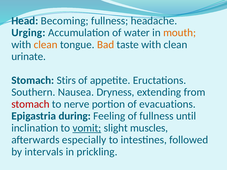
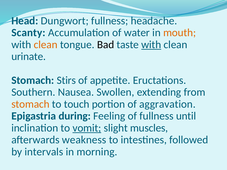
Becoming: Becoming -> Dungwort (65, 21)
Urging: Urging -> Scanty (28, 33)
Bad colour: orange -> black (106, 45)
with underline: none -> present (151, 45)
Dryness: Dryness -> Swollen (115, 92)
stomach colour: red -> orange (30, 104)
nerve: nerve -> touch (77, 104)
evacuations: evacuations -> aggravation (167, 104)
especially: especially -> weakness (84, 140)
prickling: prickling -> morning (97, 152)
